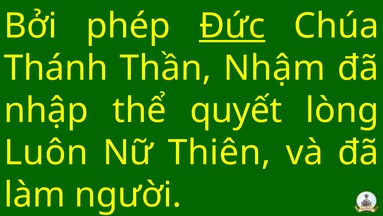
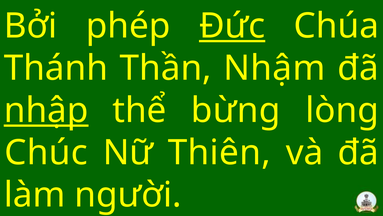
nhập underline: none -> present (46, 110)
quyết: quyết -> bừng (236, 110)
Luôn: Luôn -> Chúc (46, 152)
